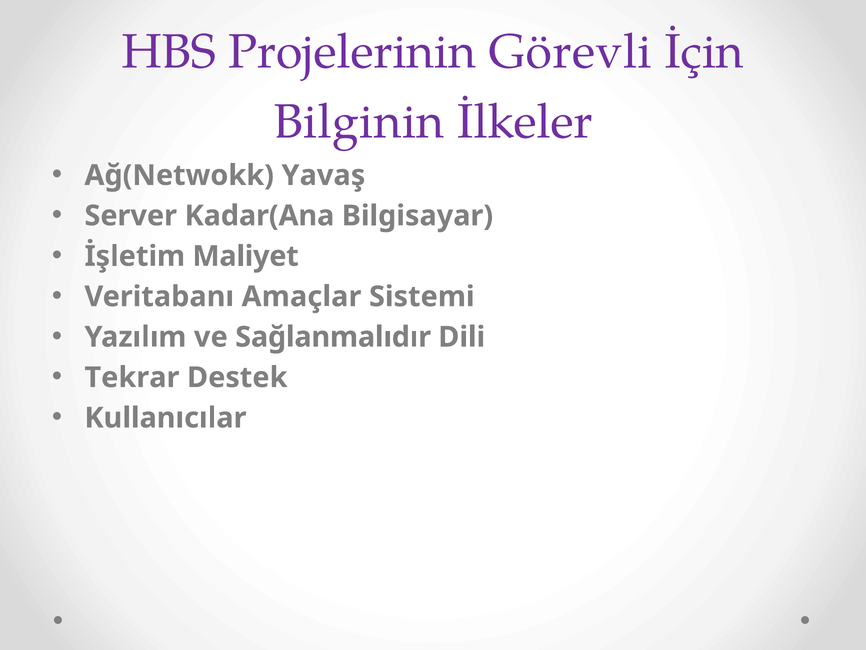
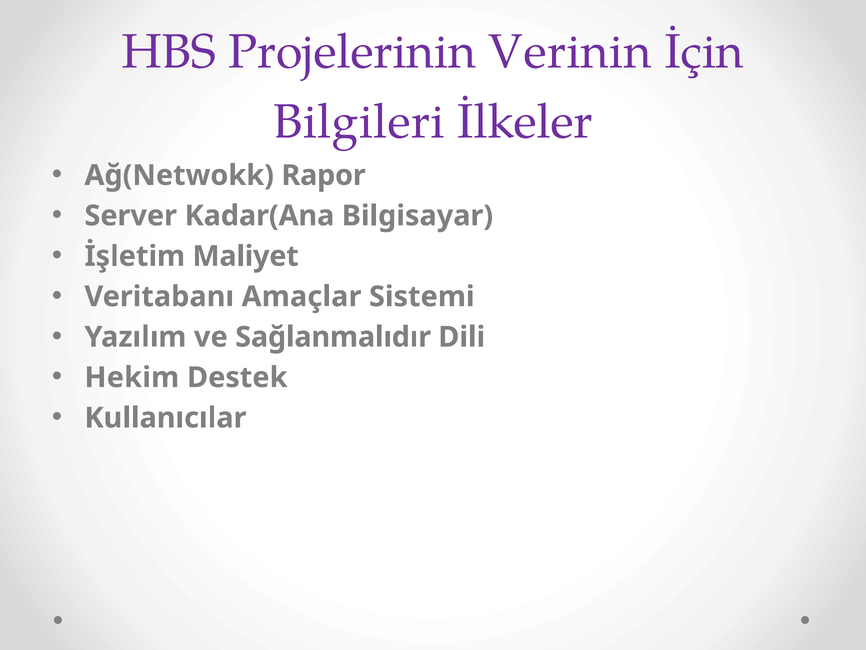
Görevli: Görevli -> Verinin (570, 52)
Bilginin: Bilginin -> Bilgileri (359, 122)
Yavaş: Yavaş -> Rapor (324, 175)
Tekrar: Tekrar -> Hekim (132, 377)
